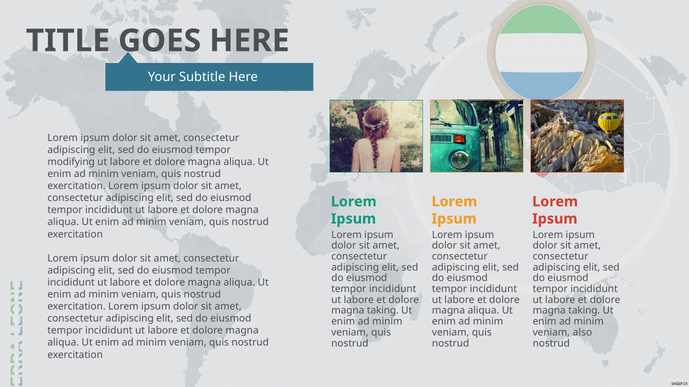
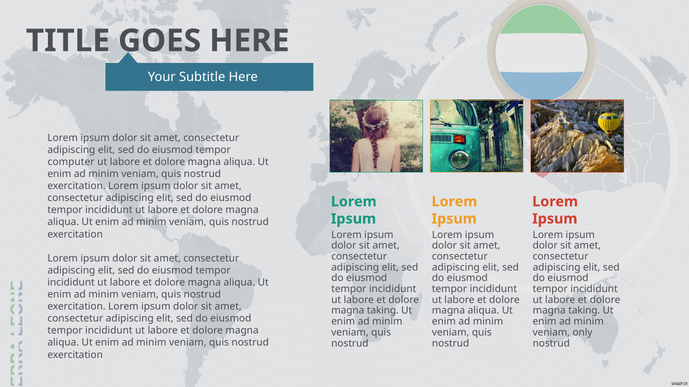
modifying: modifying -> computer (71, 162)
also: also -> only (583, 333)
